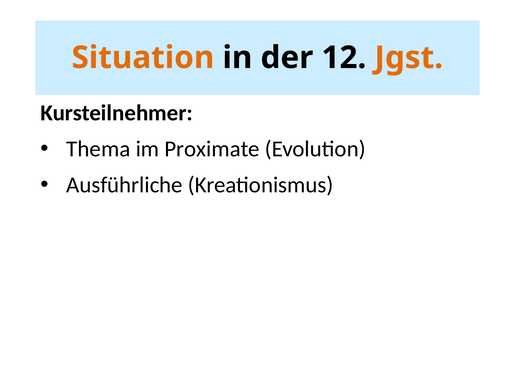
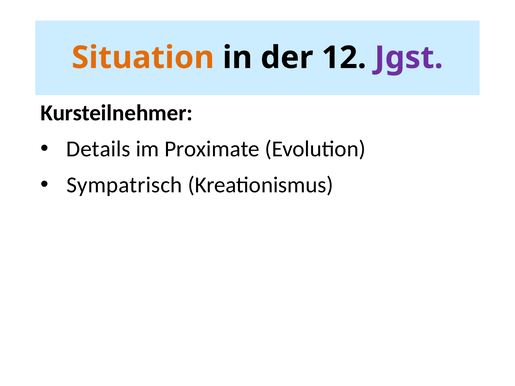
Jgst colour: orange -> purple (409, 58)
Thema: Thema -> Details (98, 149)
Ausführliche: Ausführliche -> Sympatrisch (124, 185)
